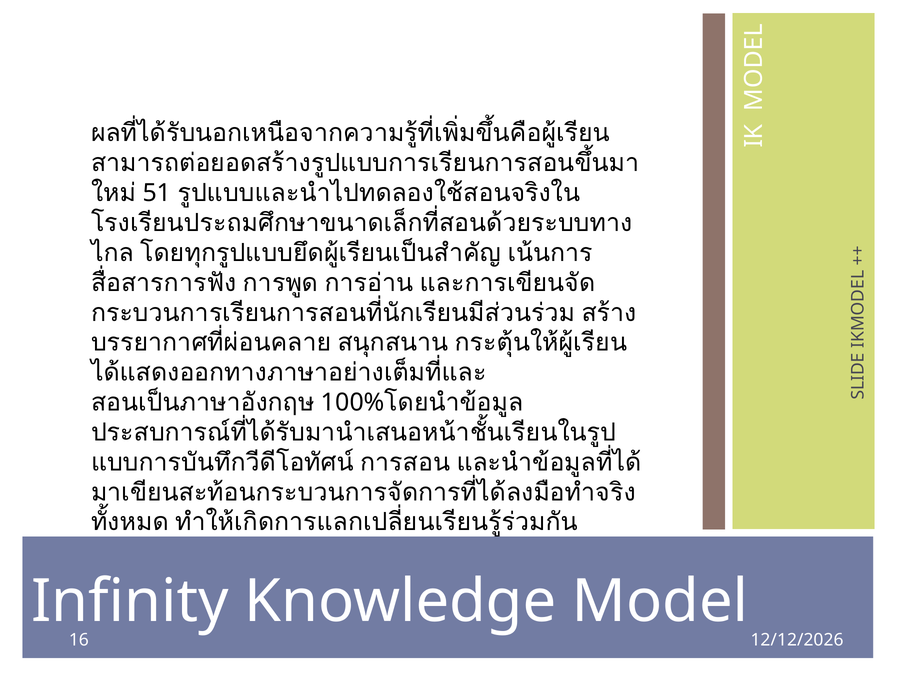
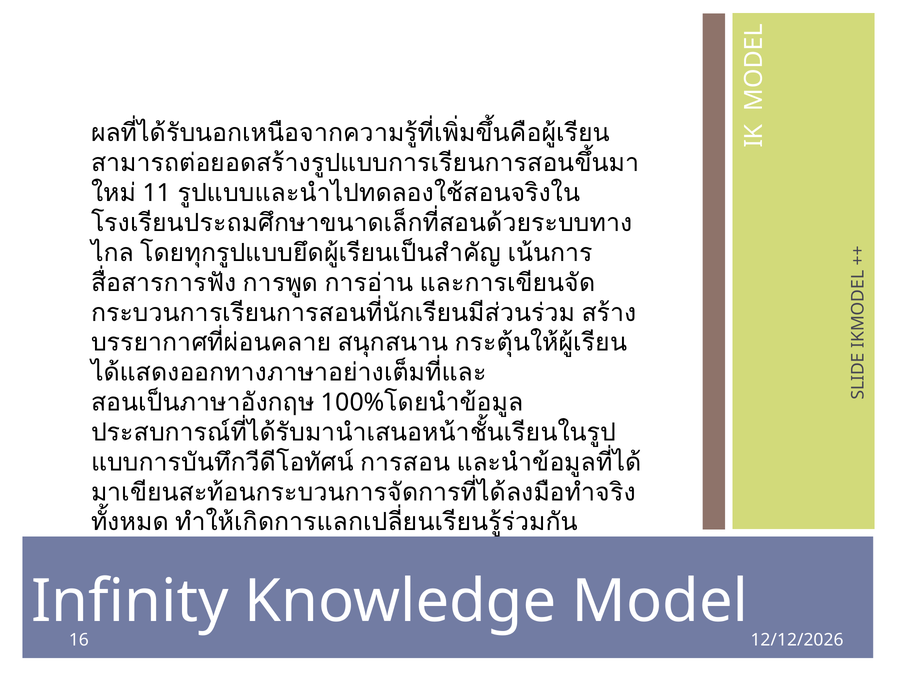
51: 51 -> 11 (157, 193)
